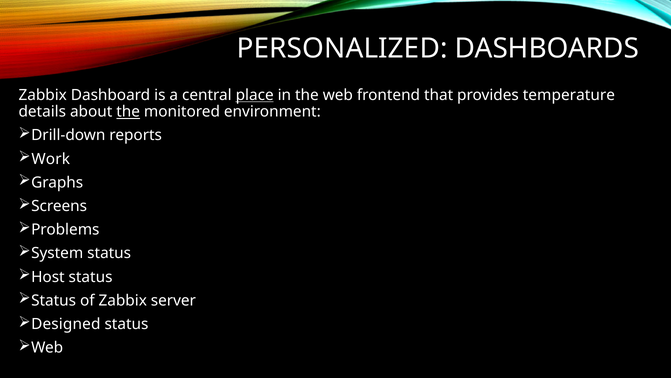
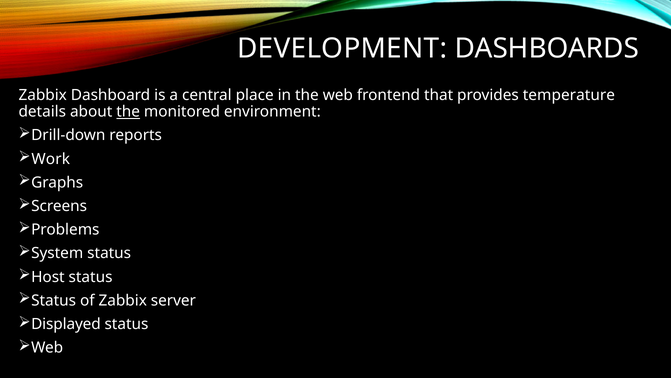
PERSONALIZED: PERSONALIZED -> DEVELOPMENT (342, 49)
place underline: present -> none (255, 95)
Designed: Designed -> Displayed (66, 324)
